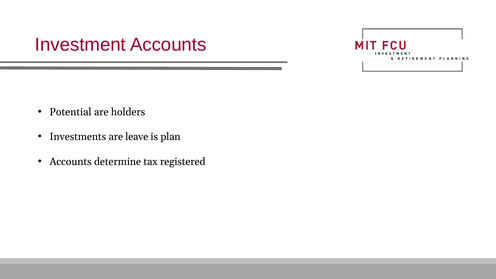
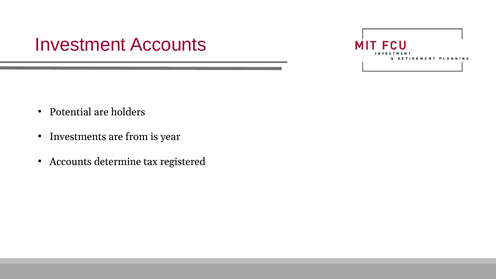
leave: leave -> from (137, 137)
plan: plan -> year (170, 137)
